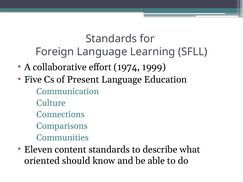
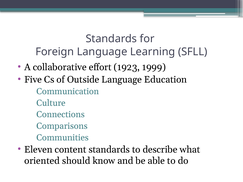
1974: 1974 -> 1923 (127, 67)
Present: Present -> Outside (83, 80)
